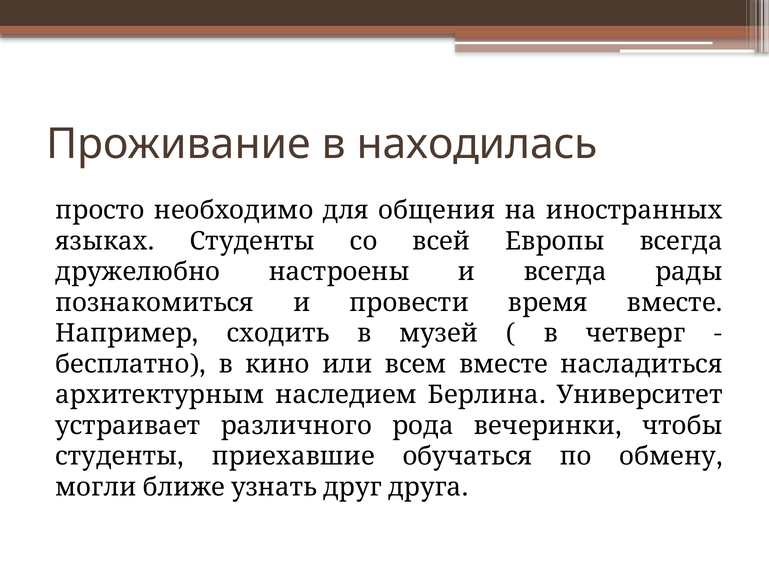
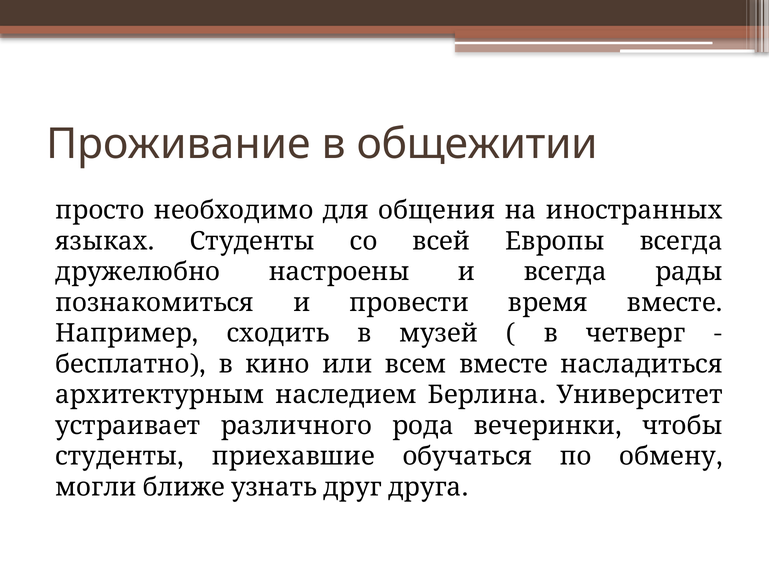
находилась: находилась -> общежитии (477, 144)
